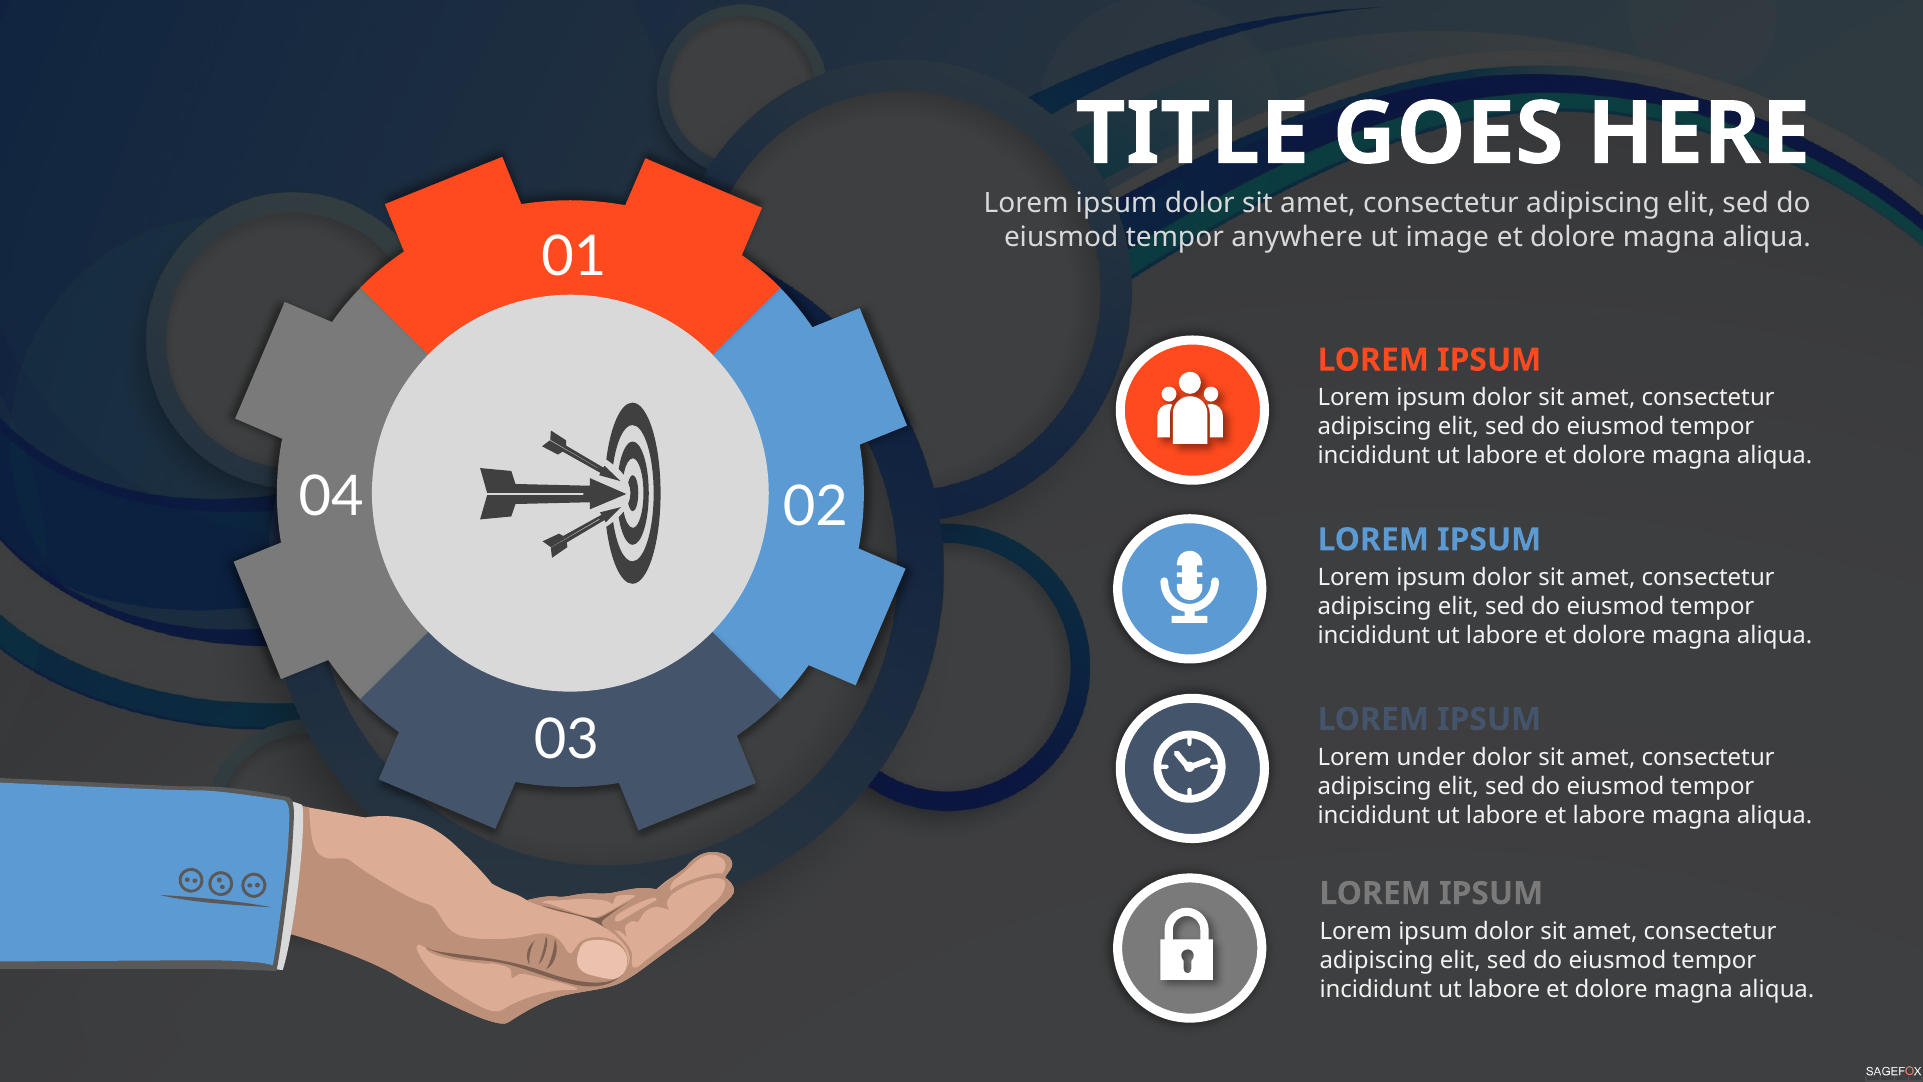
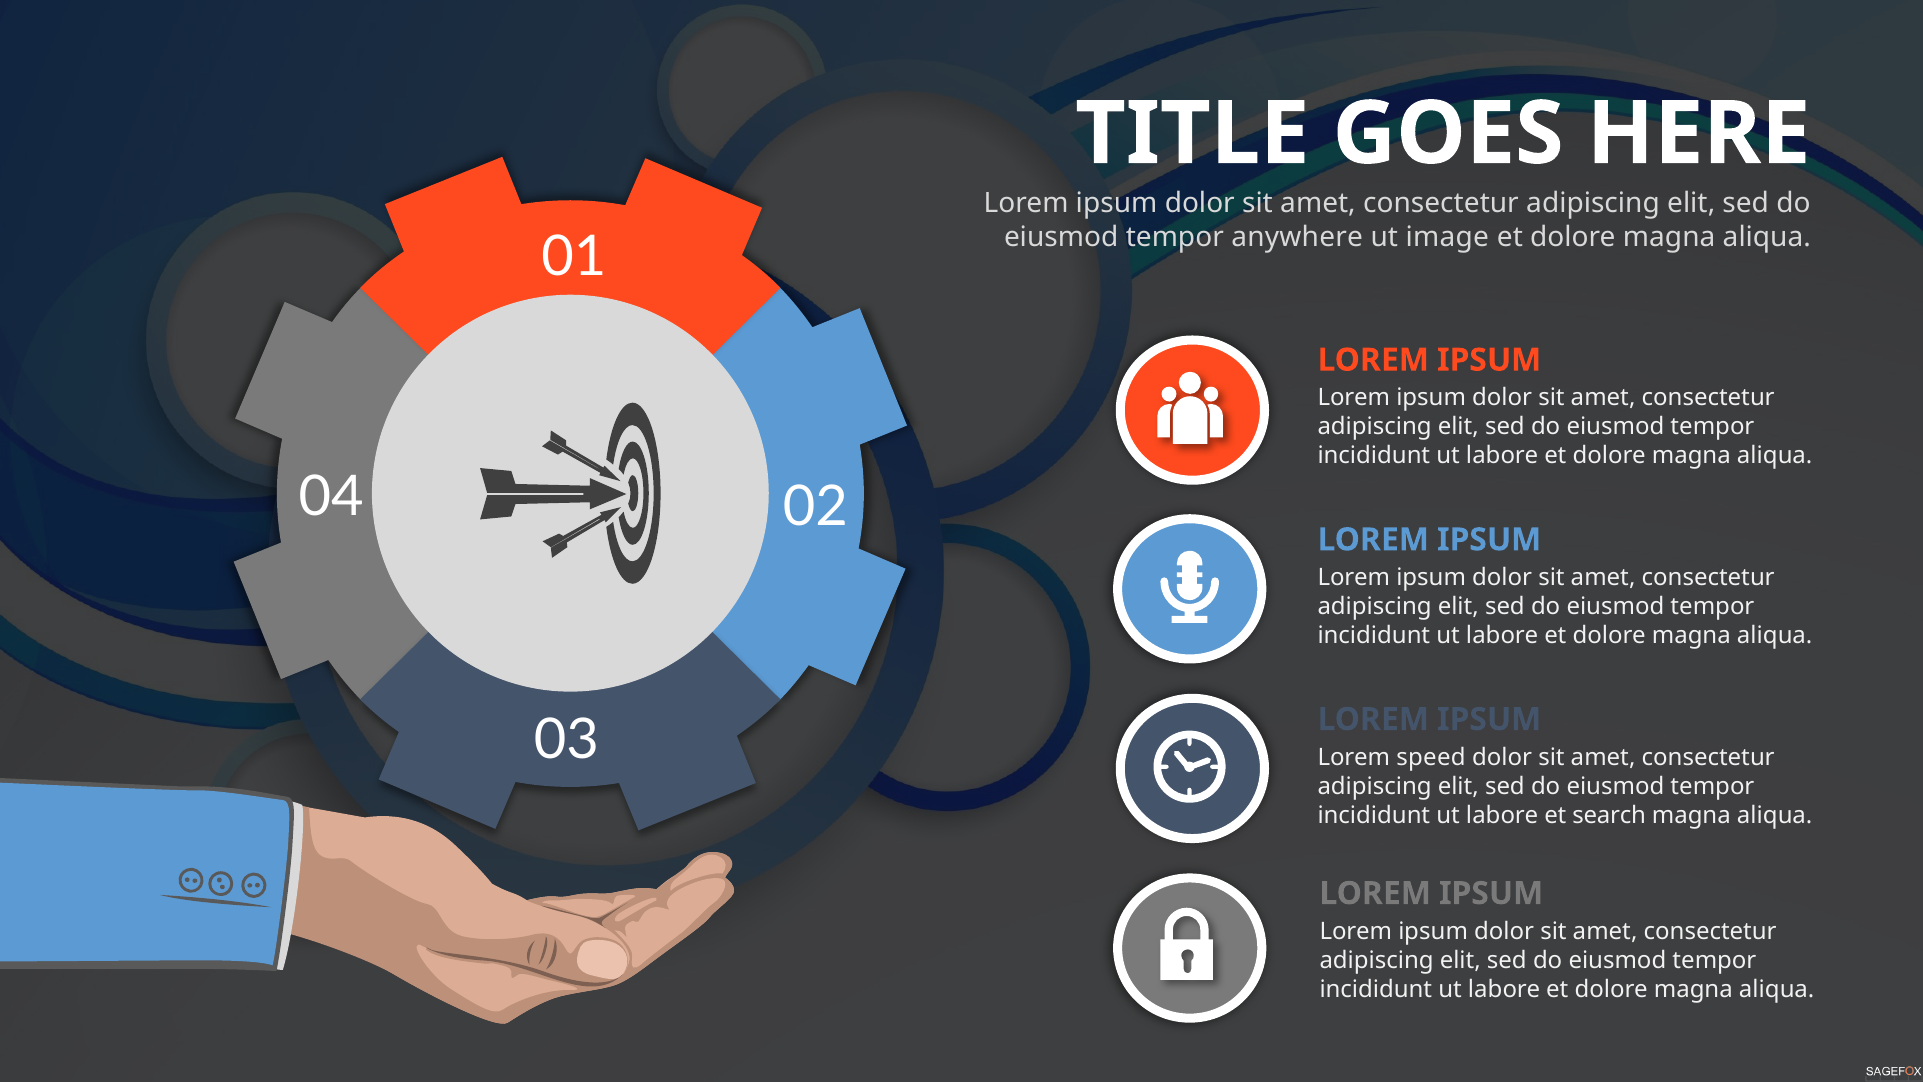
under: under -> speed (1431, 757)
et labore: labore -> search (1609, 815)
